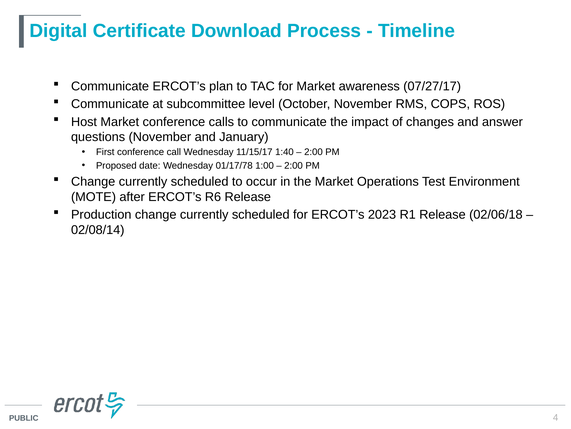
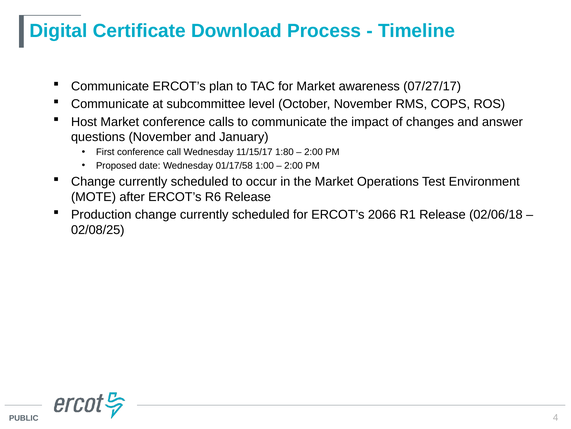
1:40: 1:40 -> 1:80 (284, 152)
01/17/78: 01/17/78 -> 01/17/58 (234, 165)
2023: 2023 -> 2066 (382, 214)
02/08/14: 02/08/14 -> 02/08/25 (98, 230)
